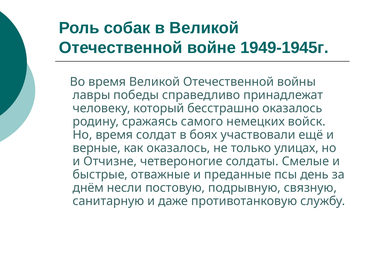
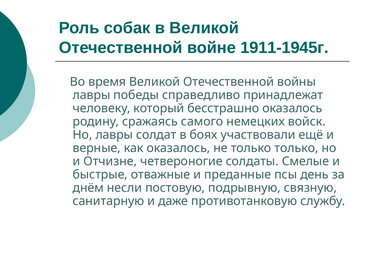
1949-1945г: 1949-1945г -> 1911-1945г (285, 48)
Но время: время -> лавры (114, 135)
только улицах: улицах -> только (296, 148)
